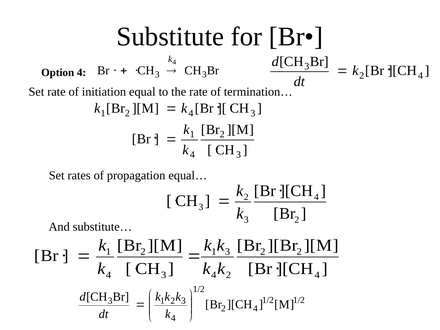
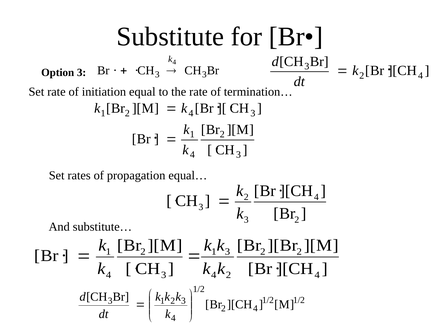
Option 4: 4 -> 3 (82, 72)
